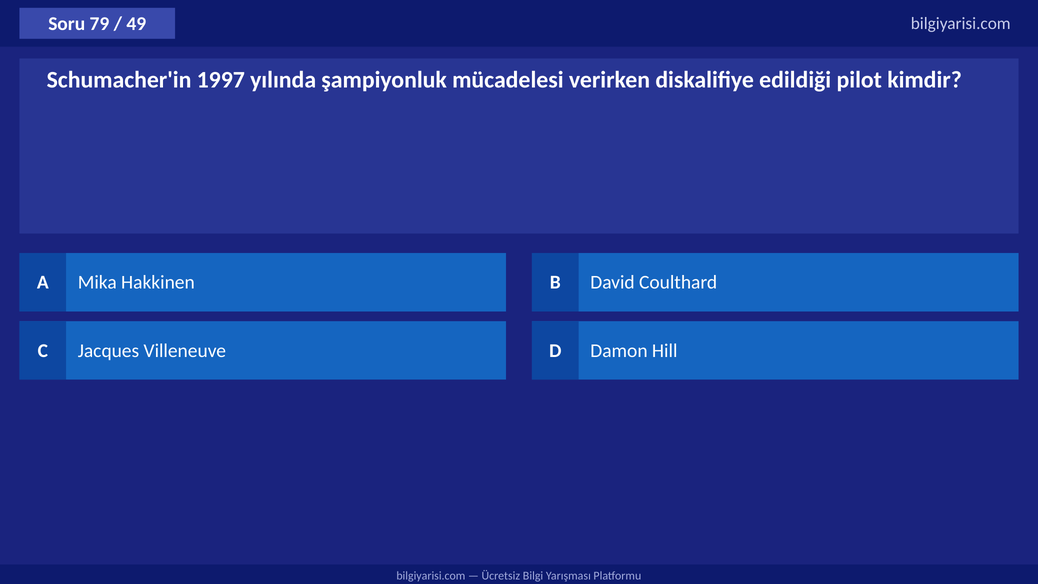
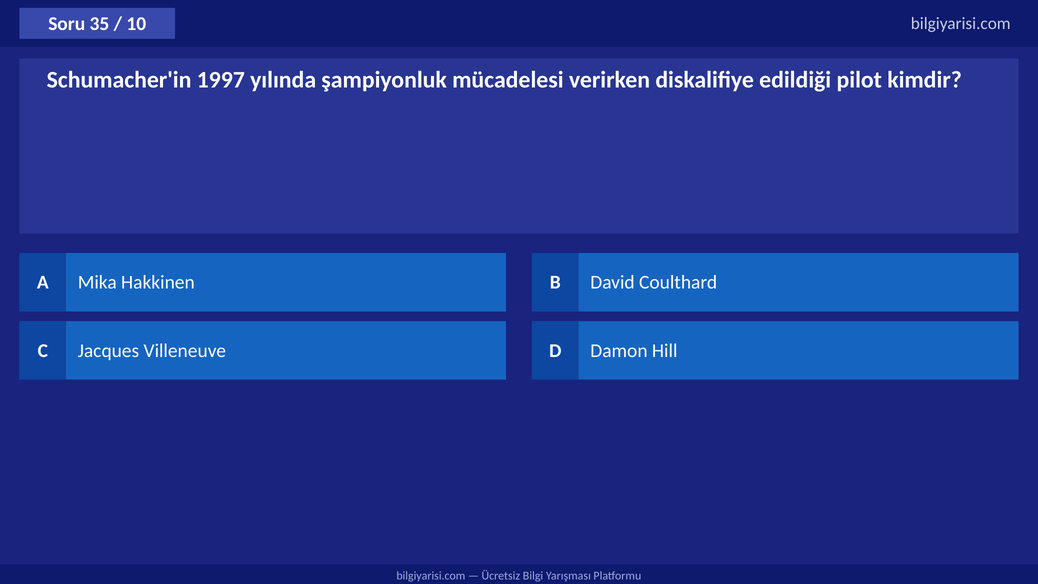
79: 79 -> 35 (99, 24)
49: 49 -> 10 (136, 24)
